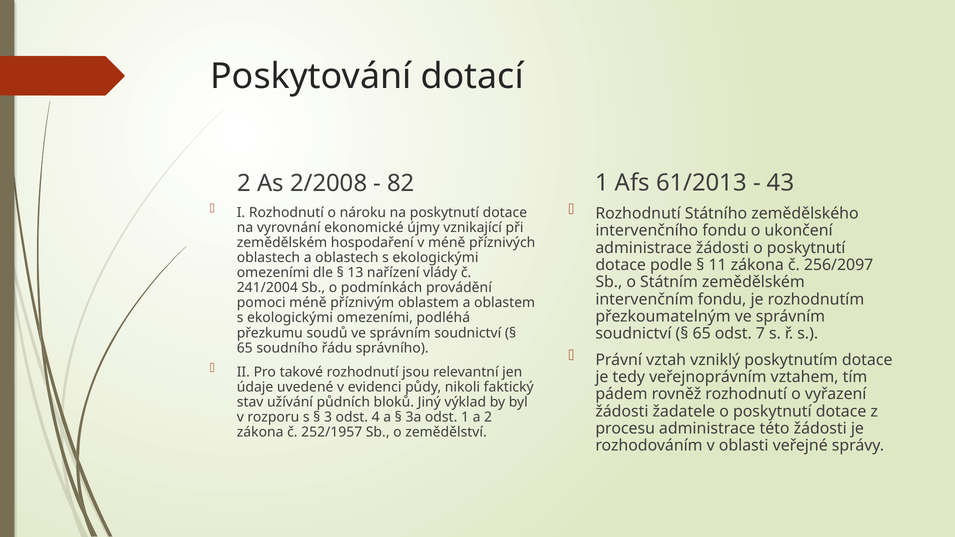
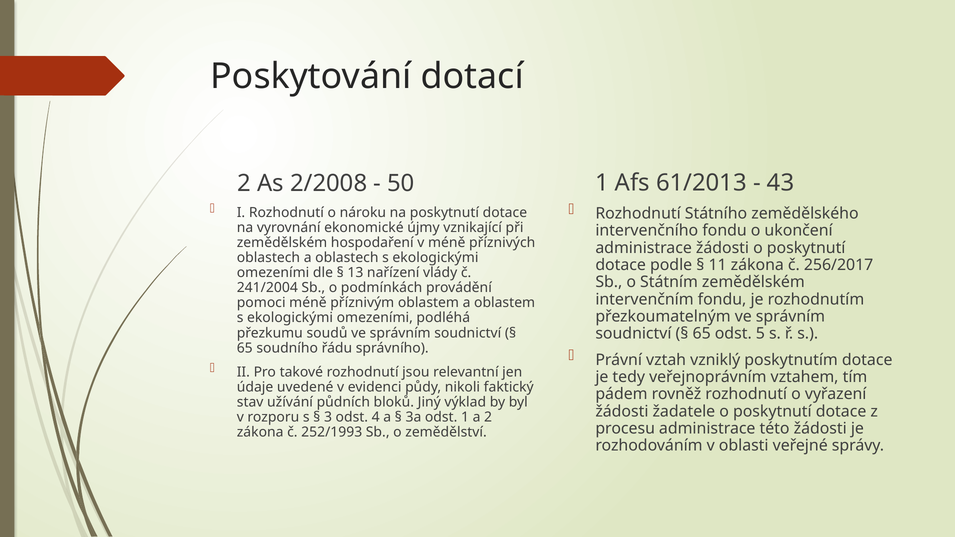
82: 82 -> 50 (401, 183)
256/2097: 256/2097 -> 256/2017 (839, 265)
7: 7 -> 5 (760, 334)
252/1957: 252/1957 -> 252/1993 (332, 432)
